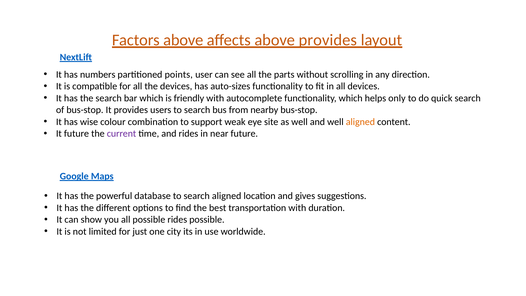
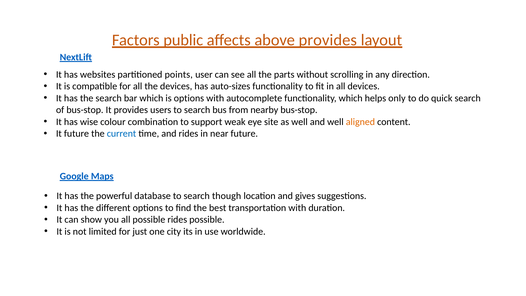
Factors above: above -> public (183, 40)
numbers: numbers -> websites (98, 74)
is friendly: friendly -> options (189, 98)
current colour: purple -> blue (122, 134)
search aligned: aligned -> though (227, 196)
